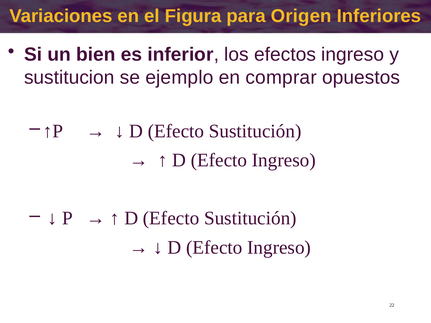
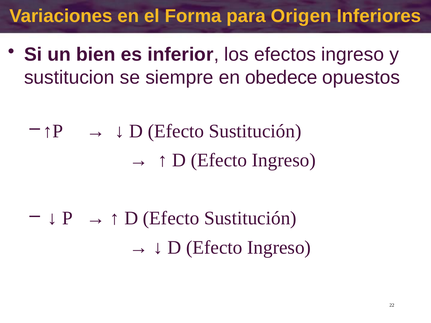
Figura: Figura -> Forma (193, 16)
ejemplo: ejemplo -> siempre (180, 77)
comprar: comprar -> obedece (281, 77)
